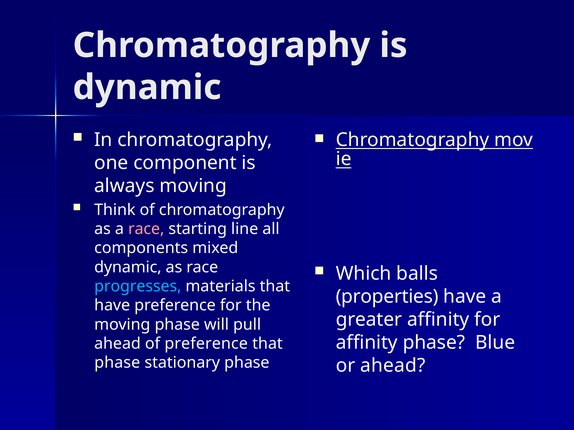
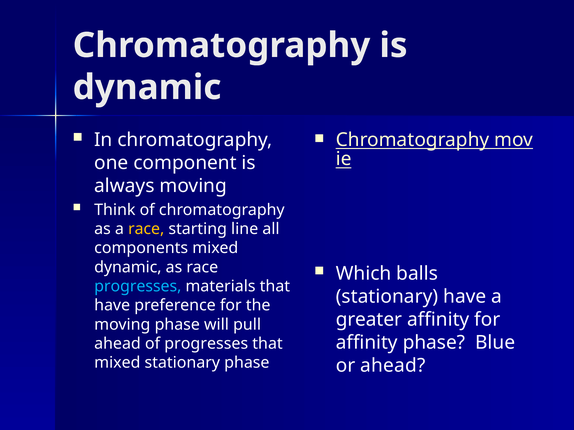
race colour: pink -> yellow (146, 229)
properties: properties -> stationary (387, 297)
of preference: preference -> progresses (206, 344)
phase: phase -> mixed (117, 363)
